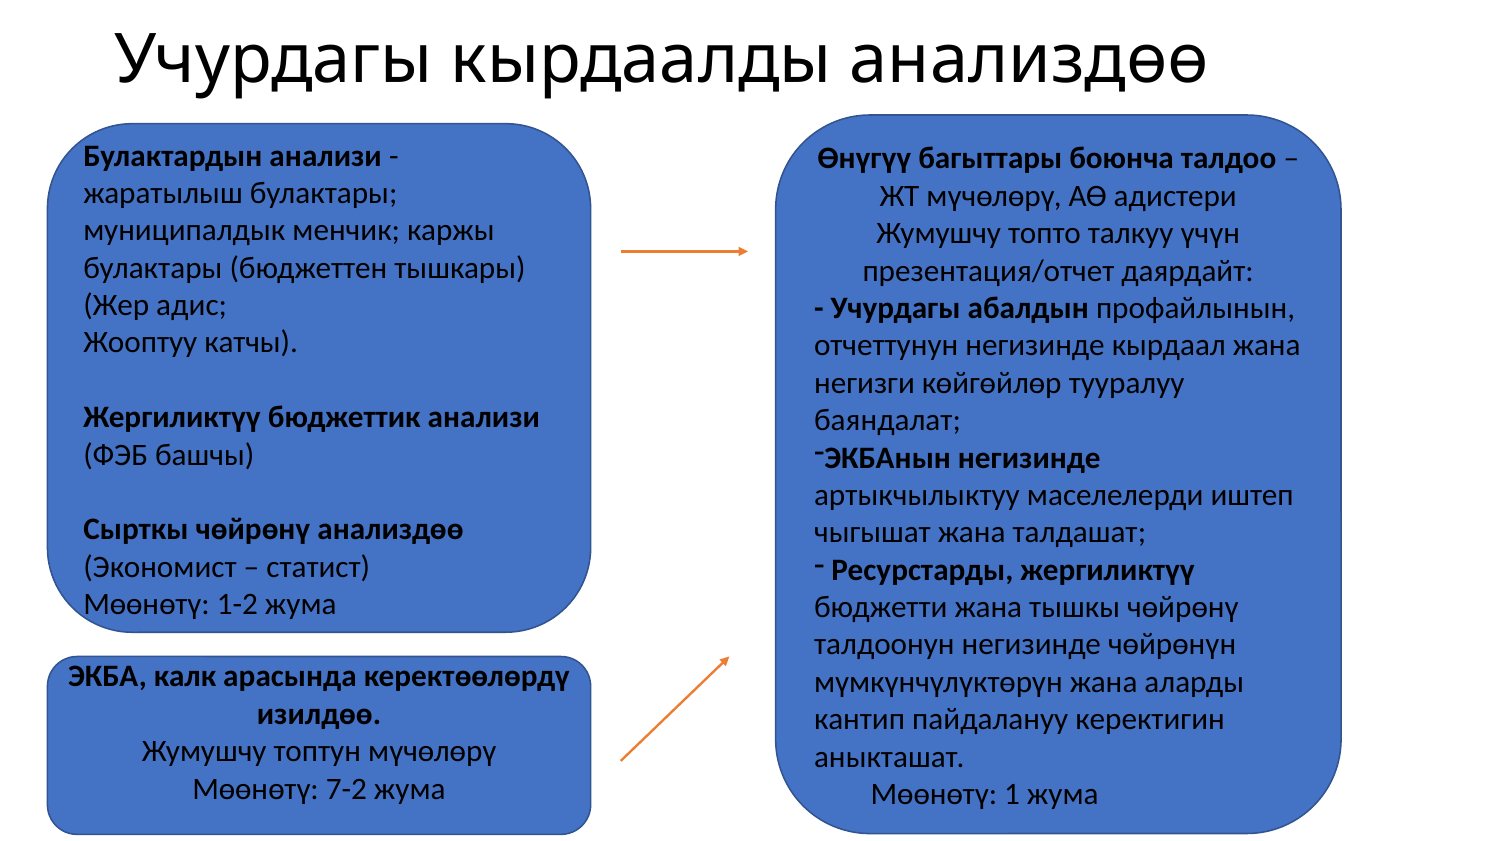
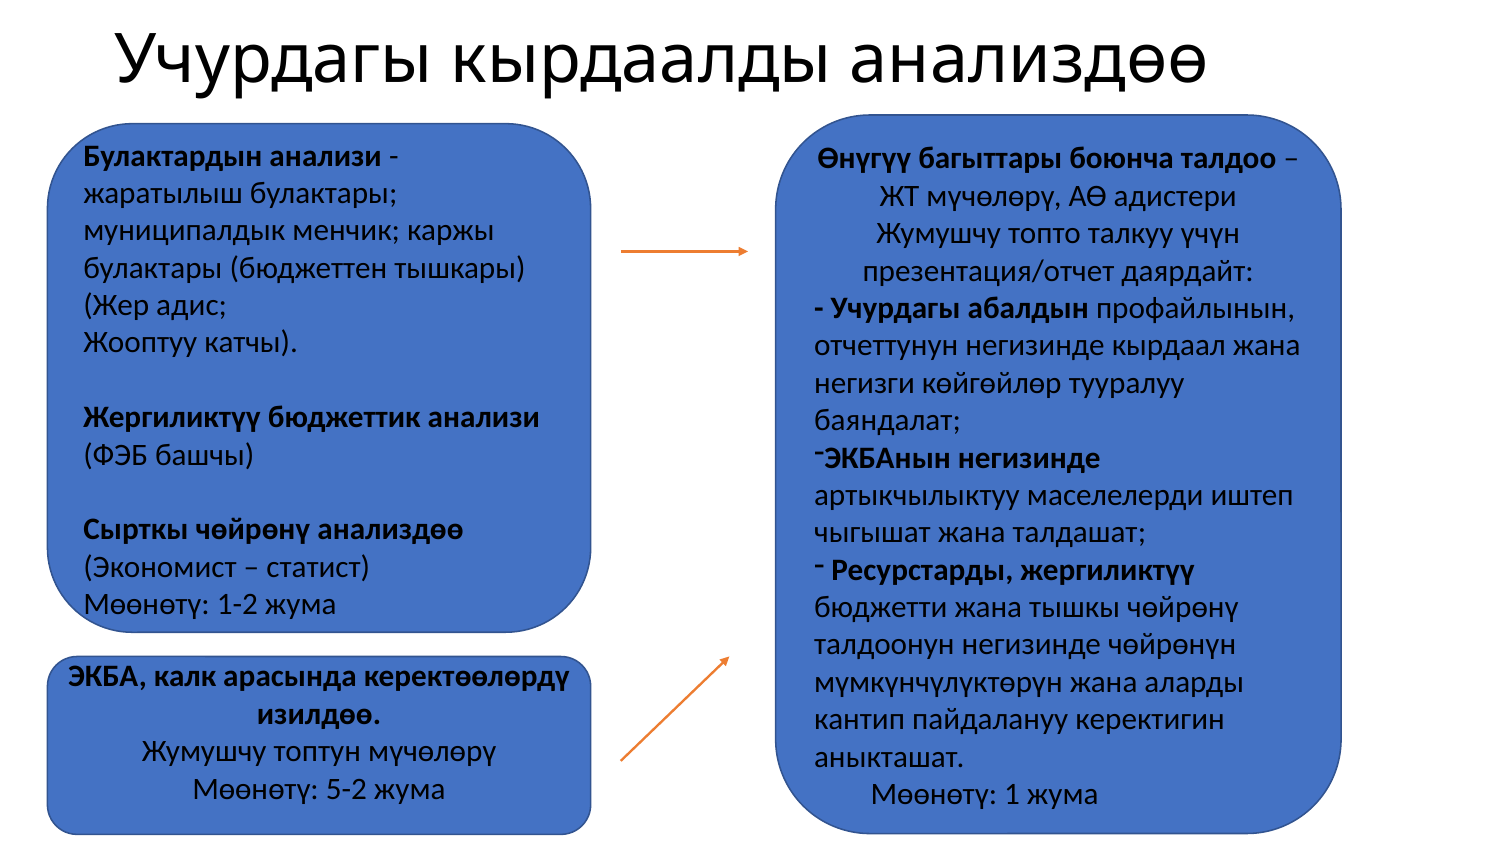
7-2: 7-2 -> 5-2 (346, 789)
